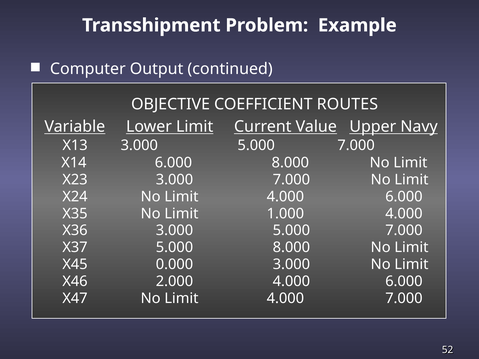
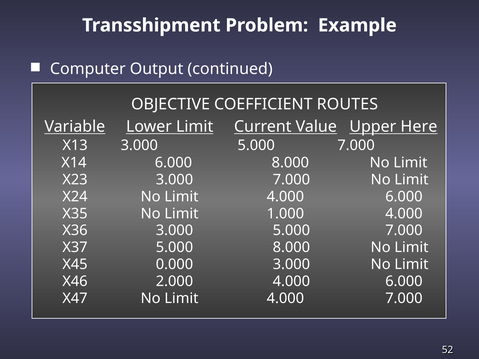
Navy: Navy -> Here (419, 127)
